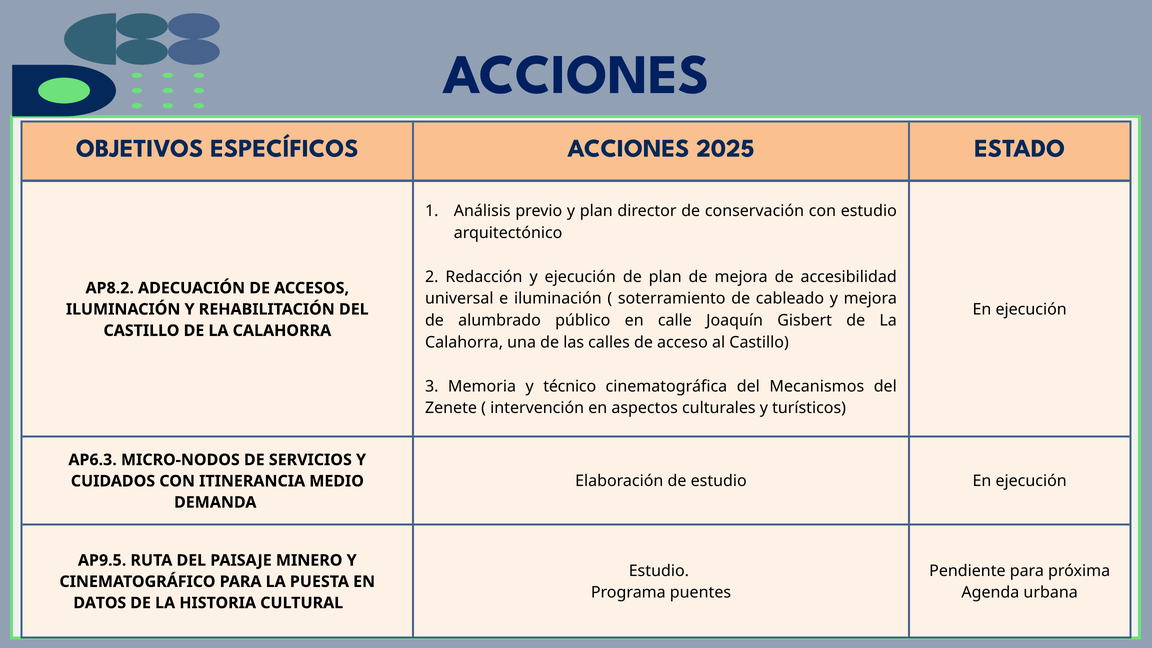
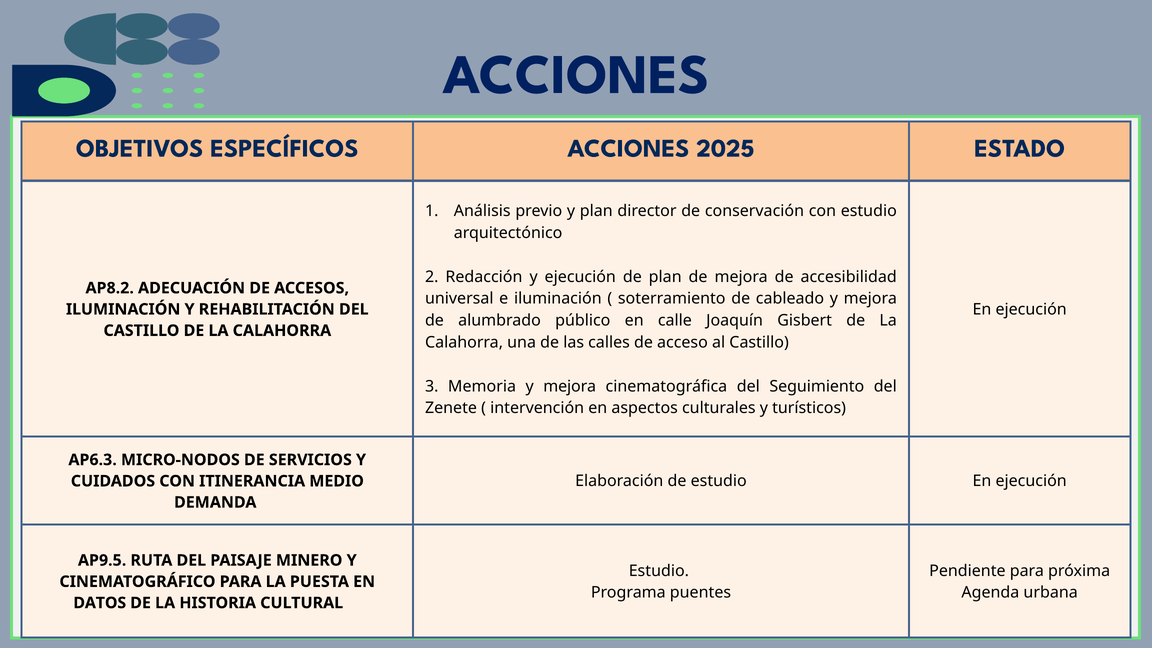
Memoria y técnico: técnico -> mejora (570, 386)
Mecanismos: Mecanismos -> Seguimiento (817, 386)
